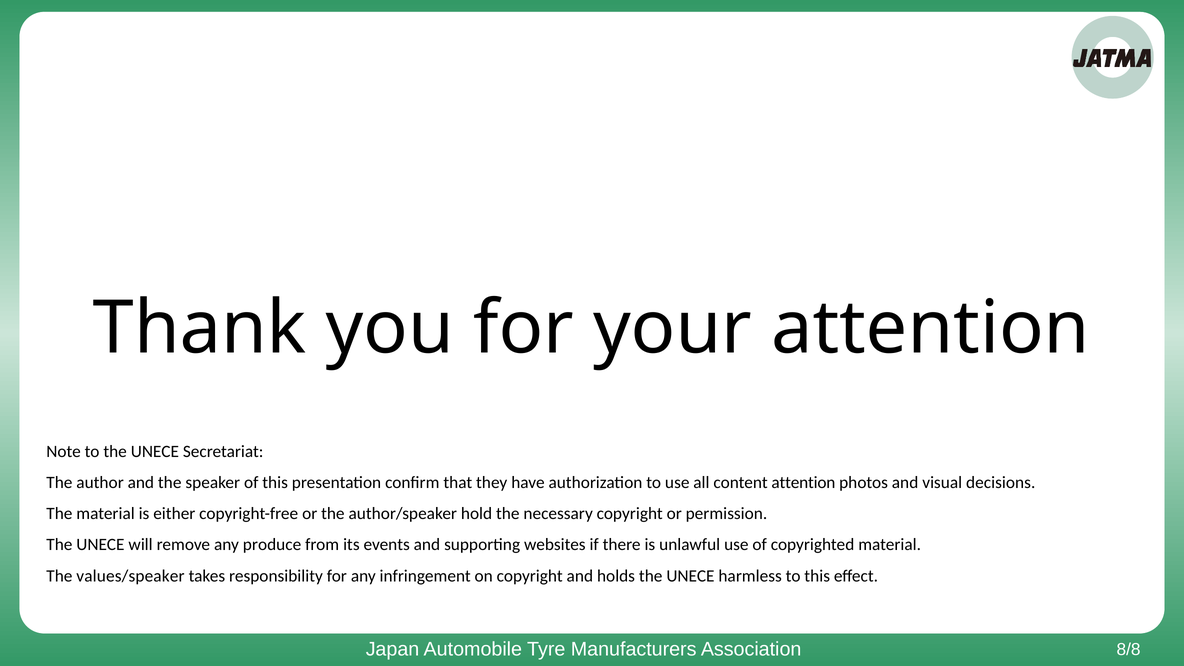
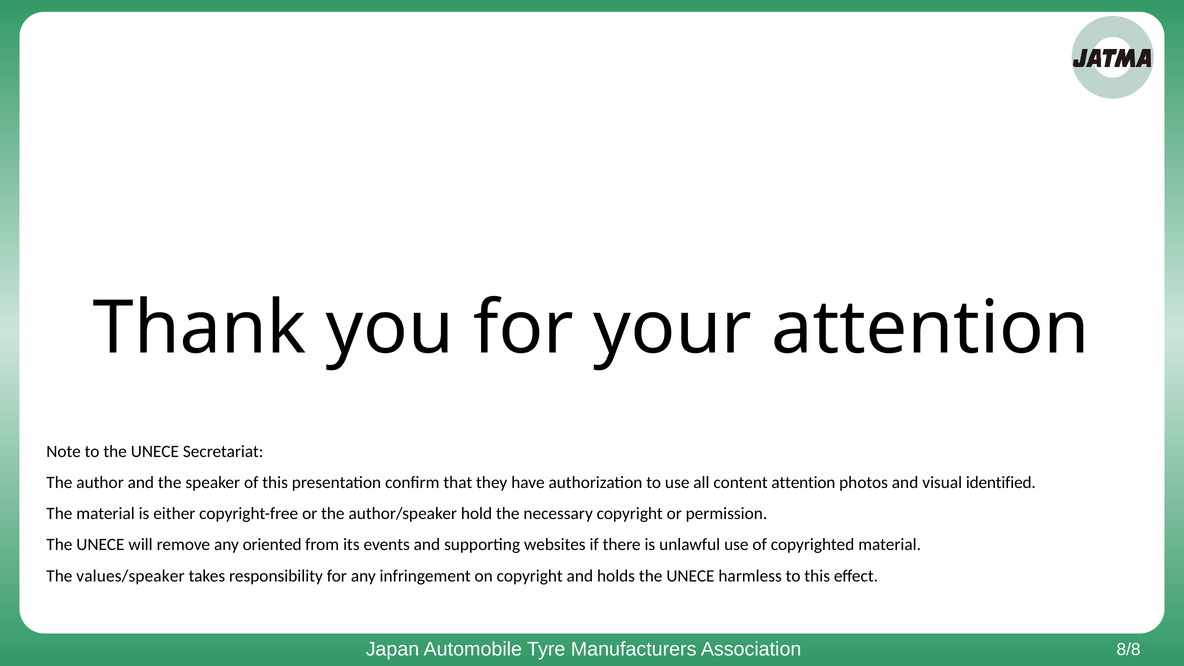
decisions: decisions -> identified (1001, 483)
produce: produce -> oriented (272, 545)
